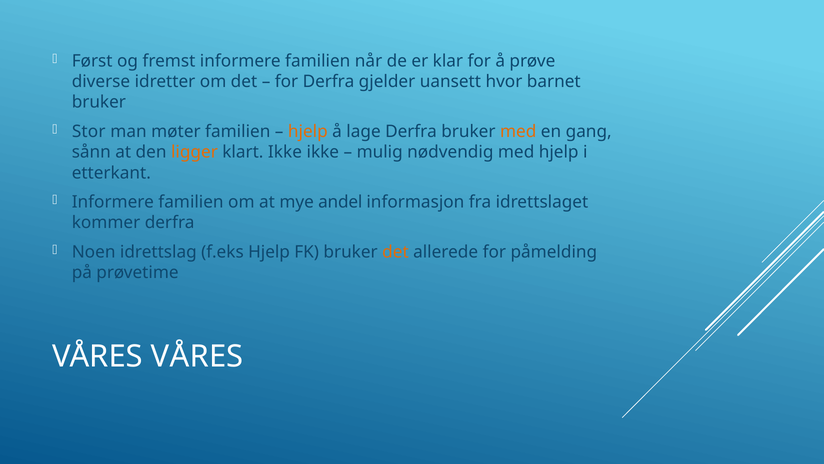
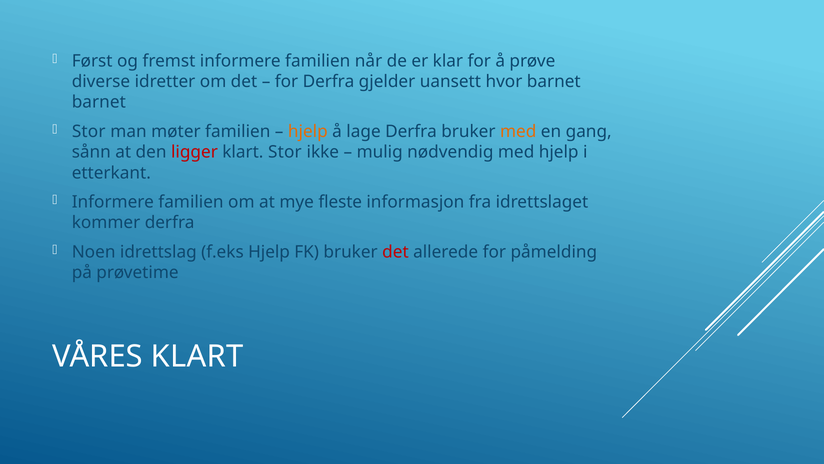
bruker: bruker -> barnet (99, 102)
ligger colour: orange -> red (194, 152)
klart Ikke: Ikke -> Stor (285, 152)
andel: andel -> fleste (340, 202)
det colour: orange -> red (395, 252)
VÅRES VÅRES: VÅRES -> KLART (197, 356)
